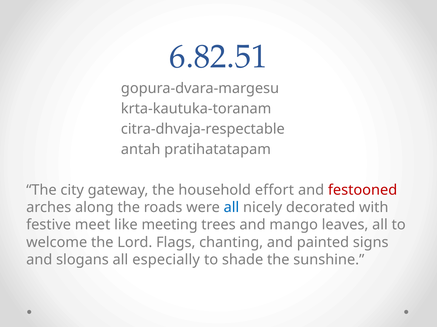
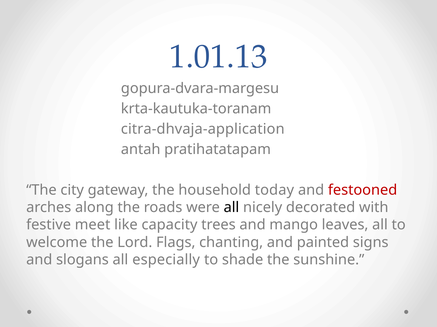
6.82.51: 6.82.51 -> 1.01.13 (218, 57)
citra-dhvaja-respectable: citra-dhvaja-respectable -> citra-dhvaja-application (203, 129)
effort: effort -> today (274, 190)
all colour: blue -> black (231, 208)
meeting: meeting -> capacity (169, 225)
